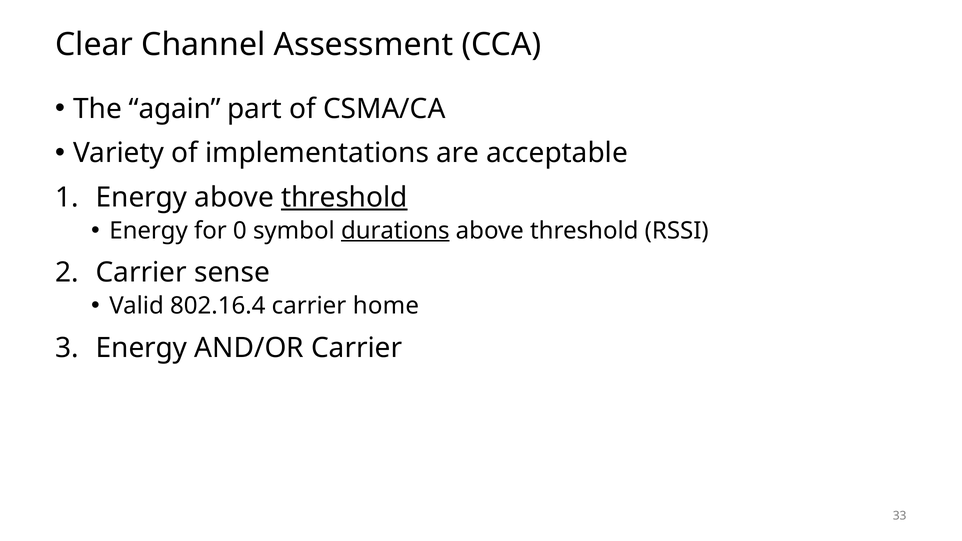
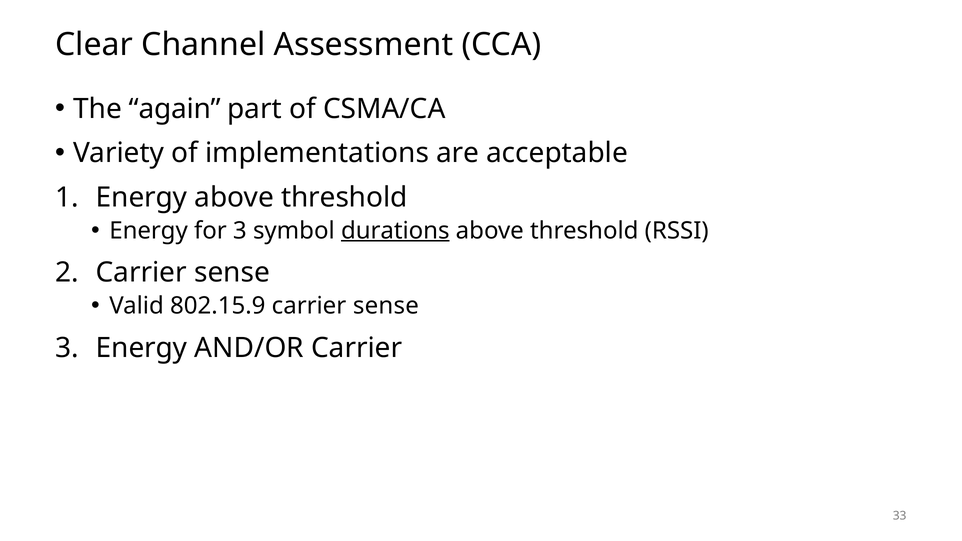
threshold underline: present -> none (344, 197)
for 0: 0 -> 3 (240, 231)
802.16.4: 802.16.4 -> 802.15.9 (218, 306)
home: home -> sense (386, 306)
